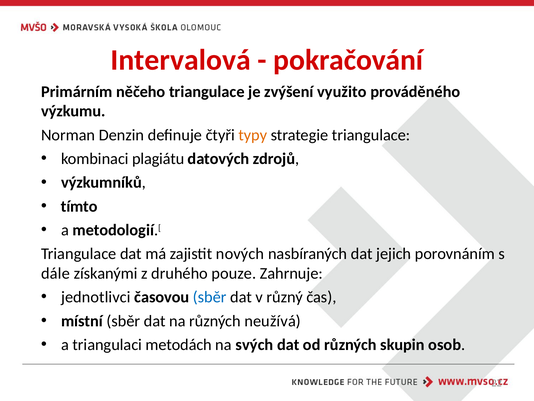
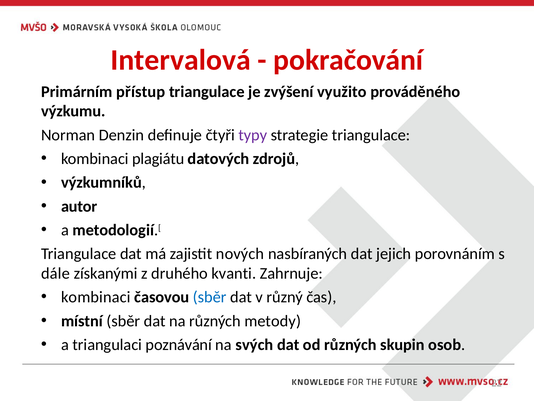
něčeho: něčeho -> přístup (141, 92)
typy colour: orange -> purple (253, 135)
tímto: tímto -> autor (79, 206)
pouze: pouze -> kvanti (234, 273)
jednotlivci: jednotlivci -> kombinaci (96, 297)
neužívá: neužívá -> metody (273, 321)
metodách: metodách -> poznávání (179, 344)
